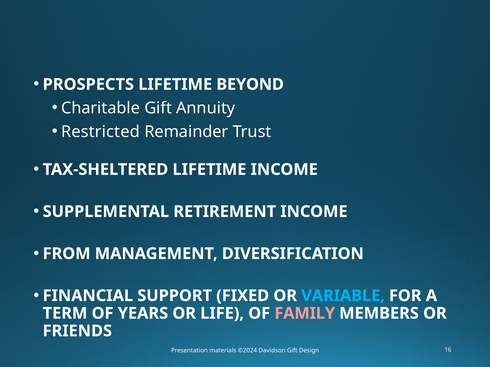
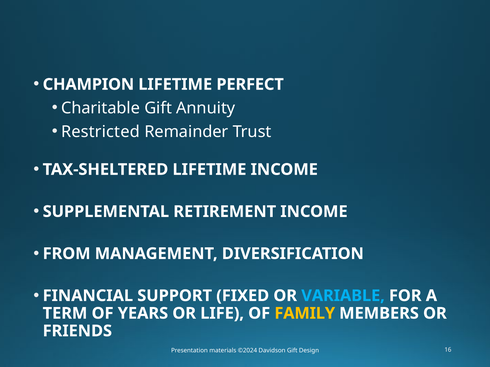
PROSPECTS: PROSPECTS -> CHAMPION (88, 85)
BEYOND: BEYOND -> PERFECT (250, 85)
FAMILY colour: pink -> yellow (305, 314)
